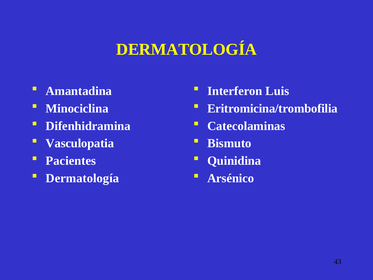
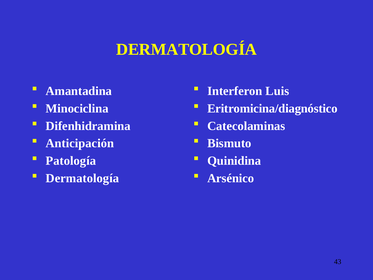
Eritromicina/trombofilia: Eritromicina/trombofilia -> Eritromicina/diagnóstico (272, 108)
Vasculopatia: Vasculopatia -> Anticipación (80, 143)
Pacientes: Pacientes -> Patología (71, 161)
